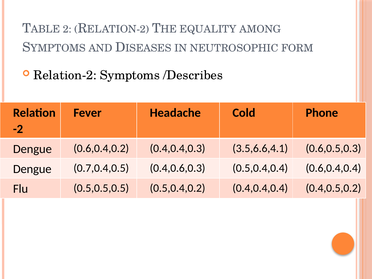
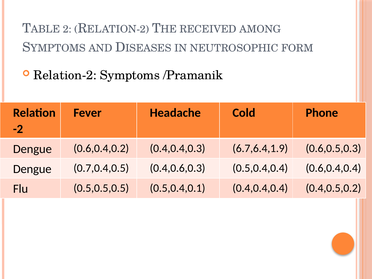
EQUALITY: EQUALITY -> RECEIVED (208, 29)
/Describes: /Describes -> /Pramanik (193, 75)
3.5,6.6,4.1: 3.5,6.6,4.1 -> 6.7,6.4,1.9 (260, 148)
0.5,0.4,0.2: 0.5,0.4,0.2 -> 0.5,0.4,0.1 (178, 188)
